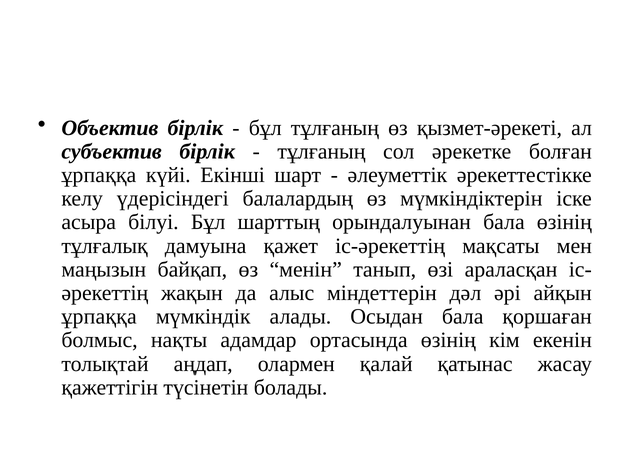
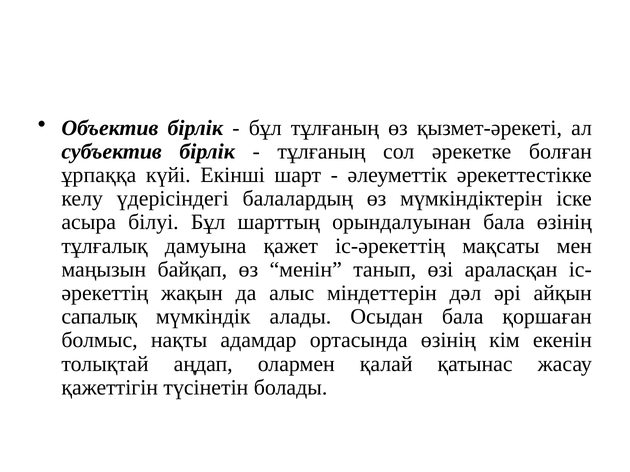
ұрпаққа: ұрпаққа -> сапалық (99, 317)
